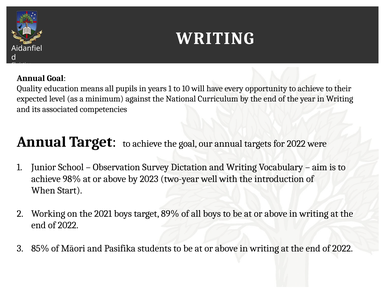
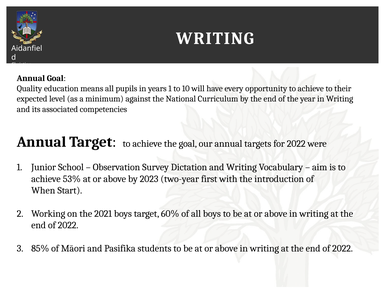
98%: 98% -> 53% (72, 179)
well: well -> first (209, 179)
89%: 89% -> 60% (170, 213)
